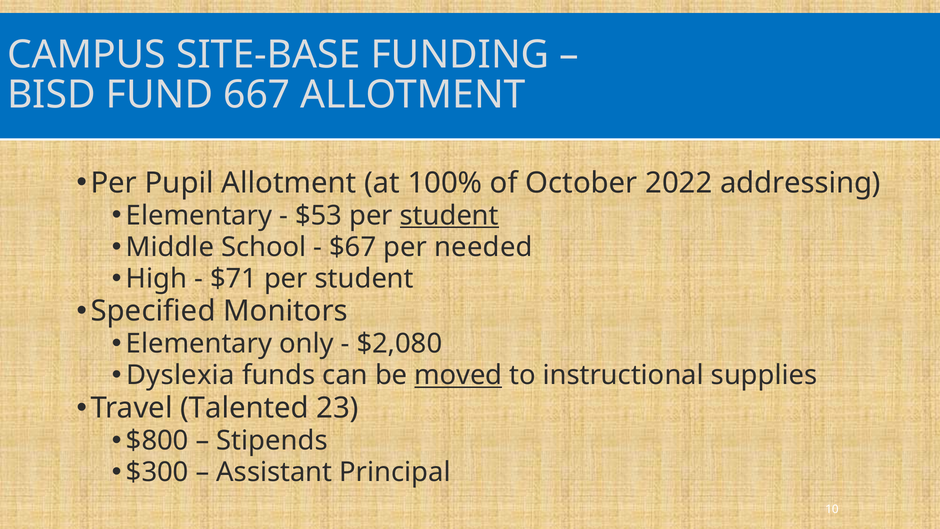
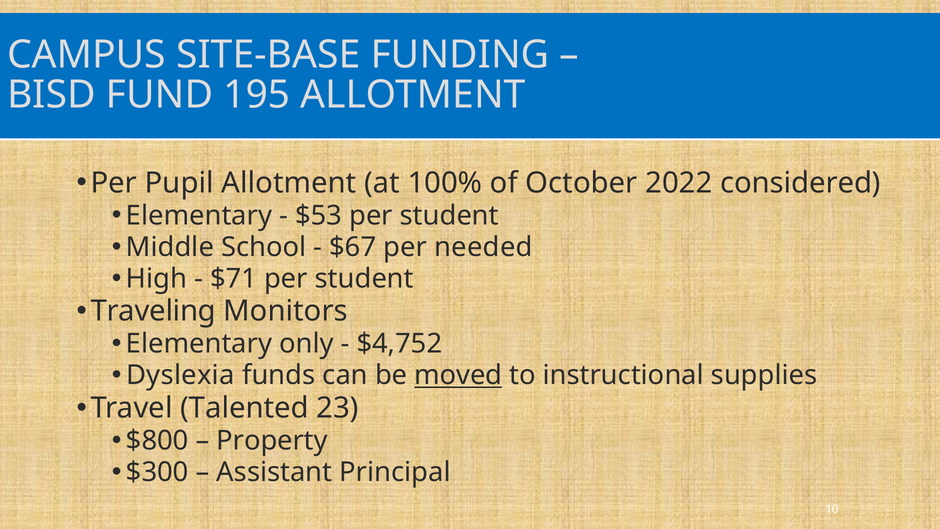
667: 667 -> 195 (257, 95)
addressing: addressing -> considered (800, 183)
student underline: present -> none (449, 215)
Specified: Specified -> Traveling (153, 311)
$2,080: $2,080 -> $4,752 (399, 344)
Stipends: Stipends -> Property (272, 440)
